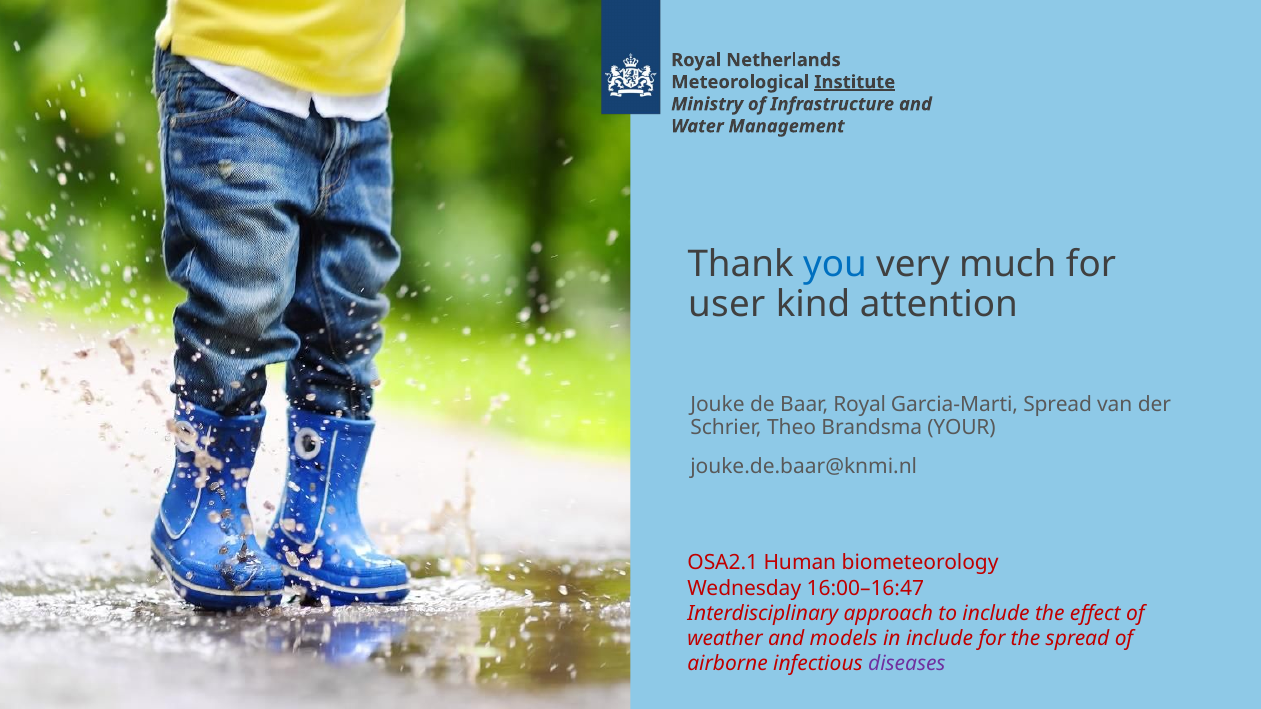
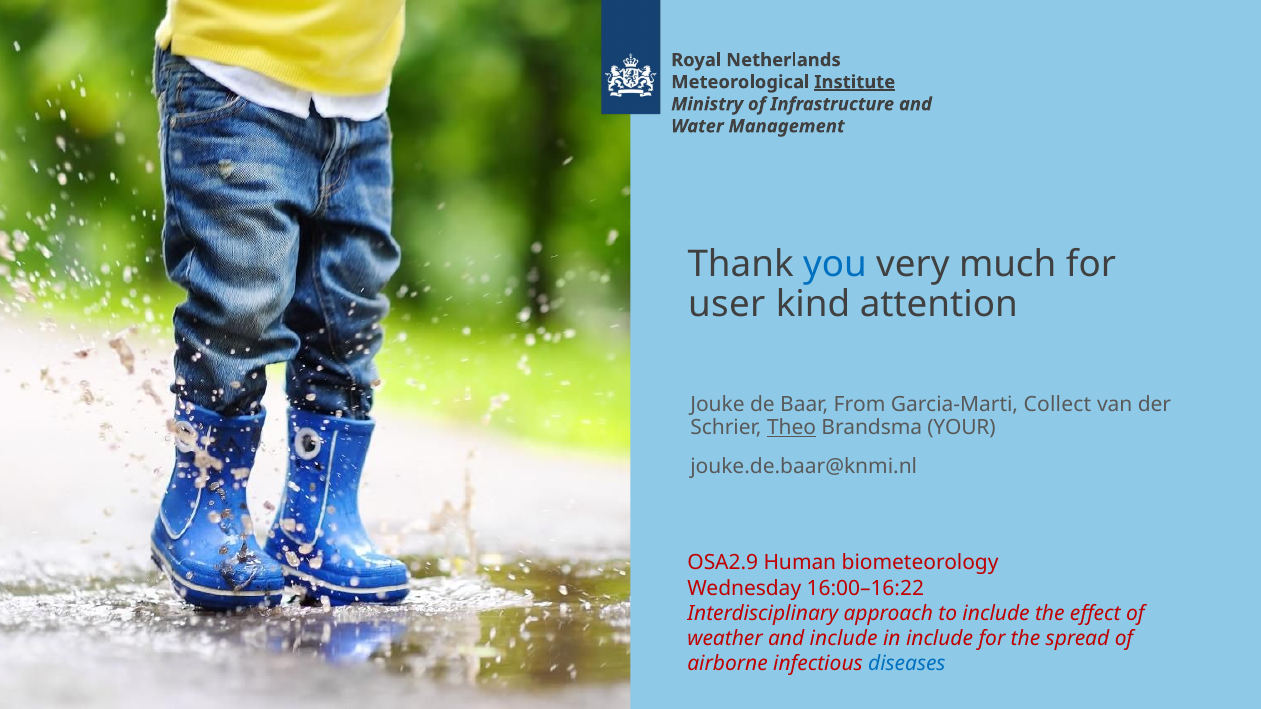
Baar Royal: Royal -> From (860, 405)
Garcia-Marti Spread: Spread -> Collect (1057, 405)
Theo underline: none -> present (792, 428)
OSA2.1: OSA2.1 -> OSA2.9 (723, 563)
16:00–16:47: 16:00–16:47 -> 16:00–16:22 (865, 588)
and models: models -> include (844, 639)
diseases colour: purple -> blue (907, 664)
